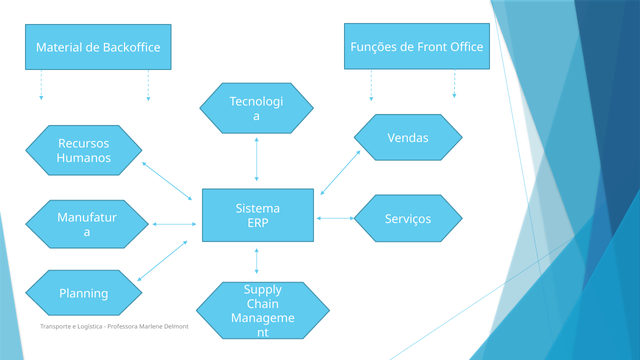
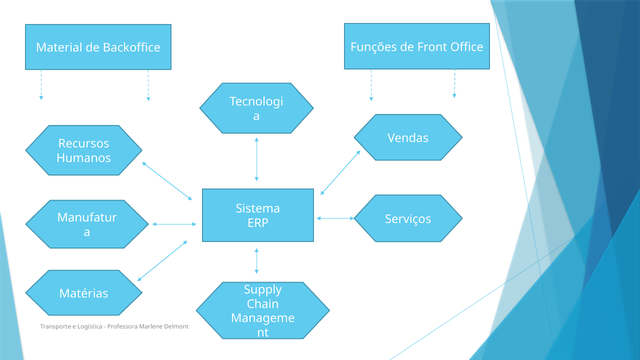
Planning: Planning -> Matérias (84, 294)
